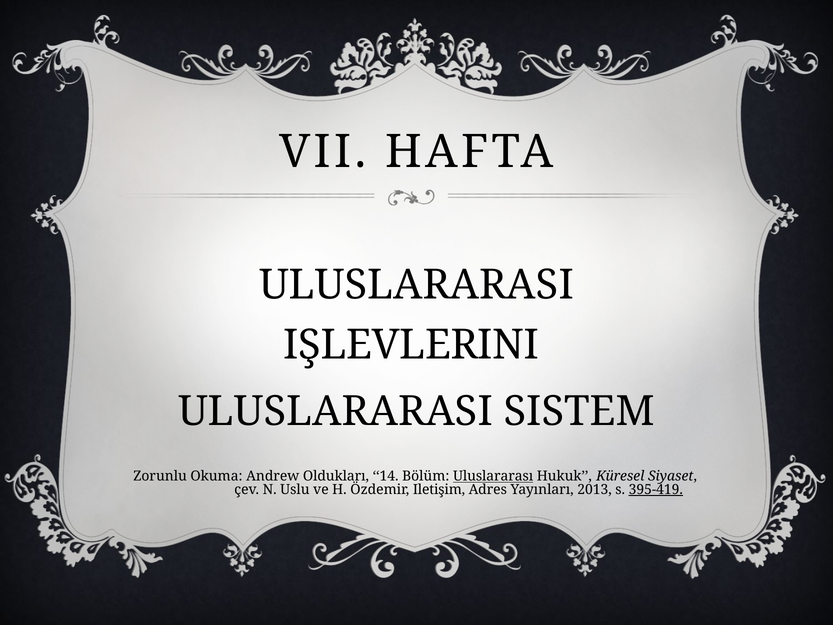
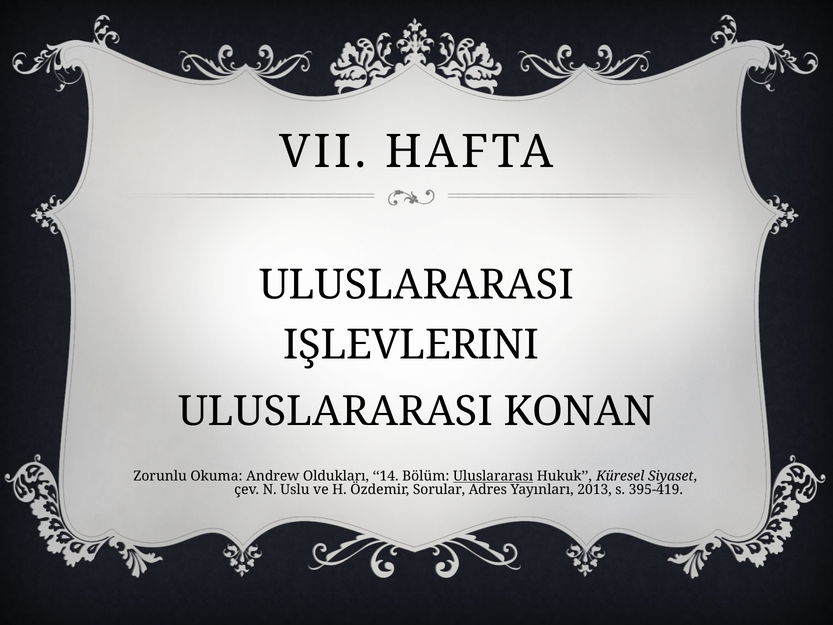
SISTEM: SISTEM -> KONAN (579, 411)
Iletişim: Iletişim -> Sorular (439, 489)
395-419 underline: present -> none (656, 489)
